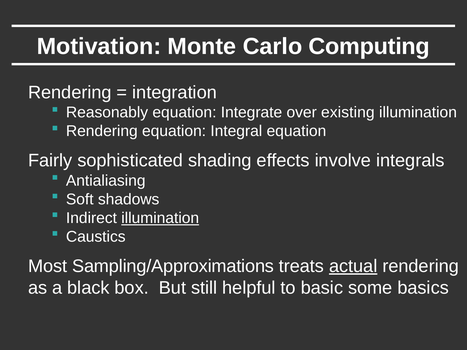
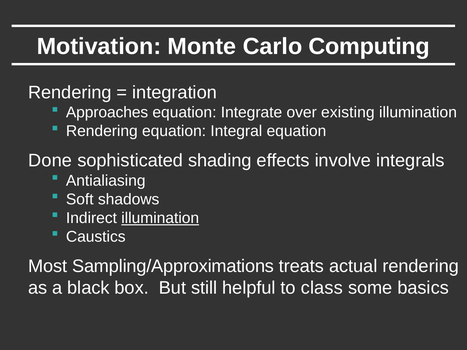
Reasonably: Reasonably -> Approaches (107, 113)
Fairly: Fairly -> Done (50, 161)
actual underline: present -> none (353, 266)
basic: basic -> class (322, 288)
